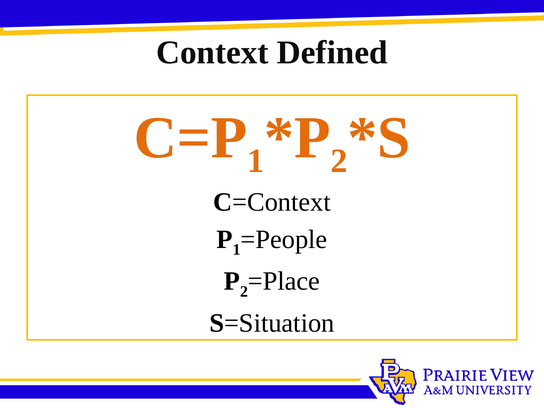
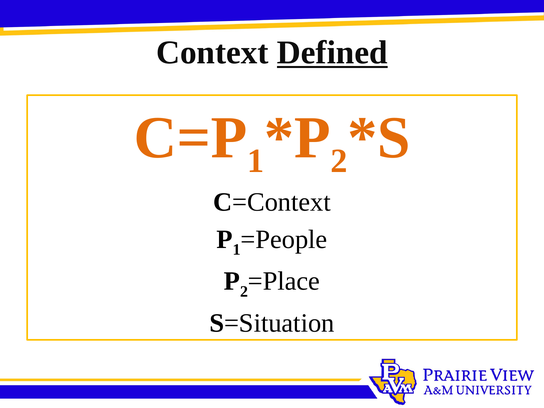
Defined underline: none -> present (332, 53)
